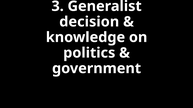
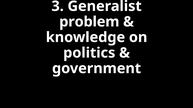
decision: decision -> problem (89, 22)
